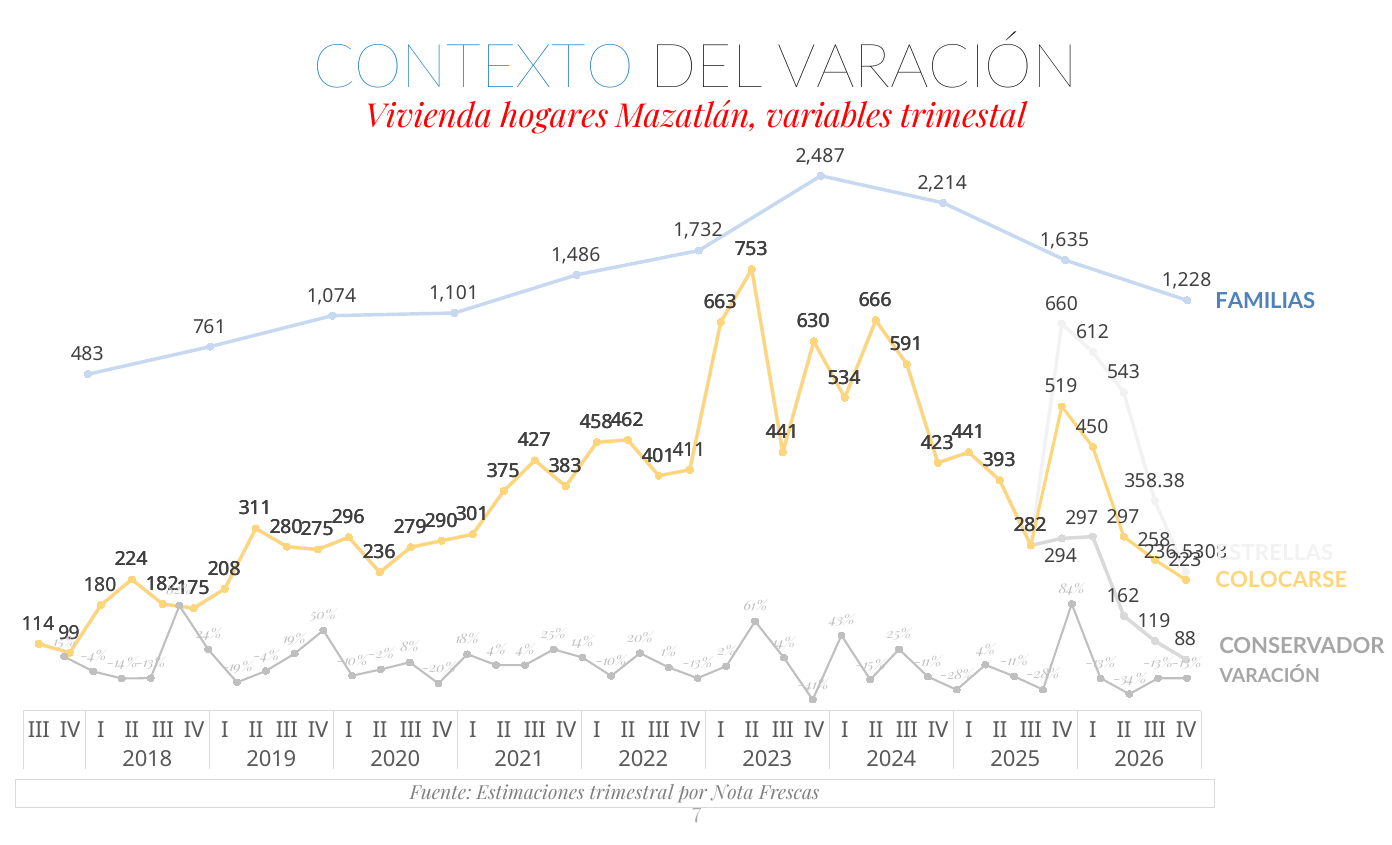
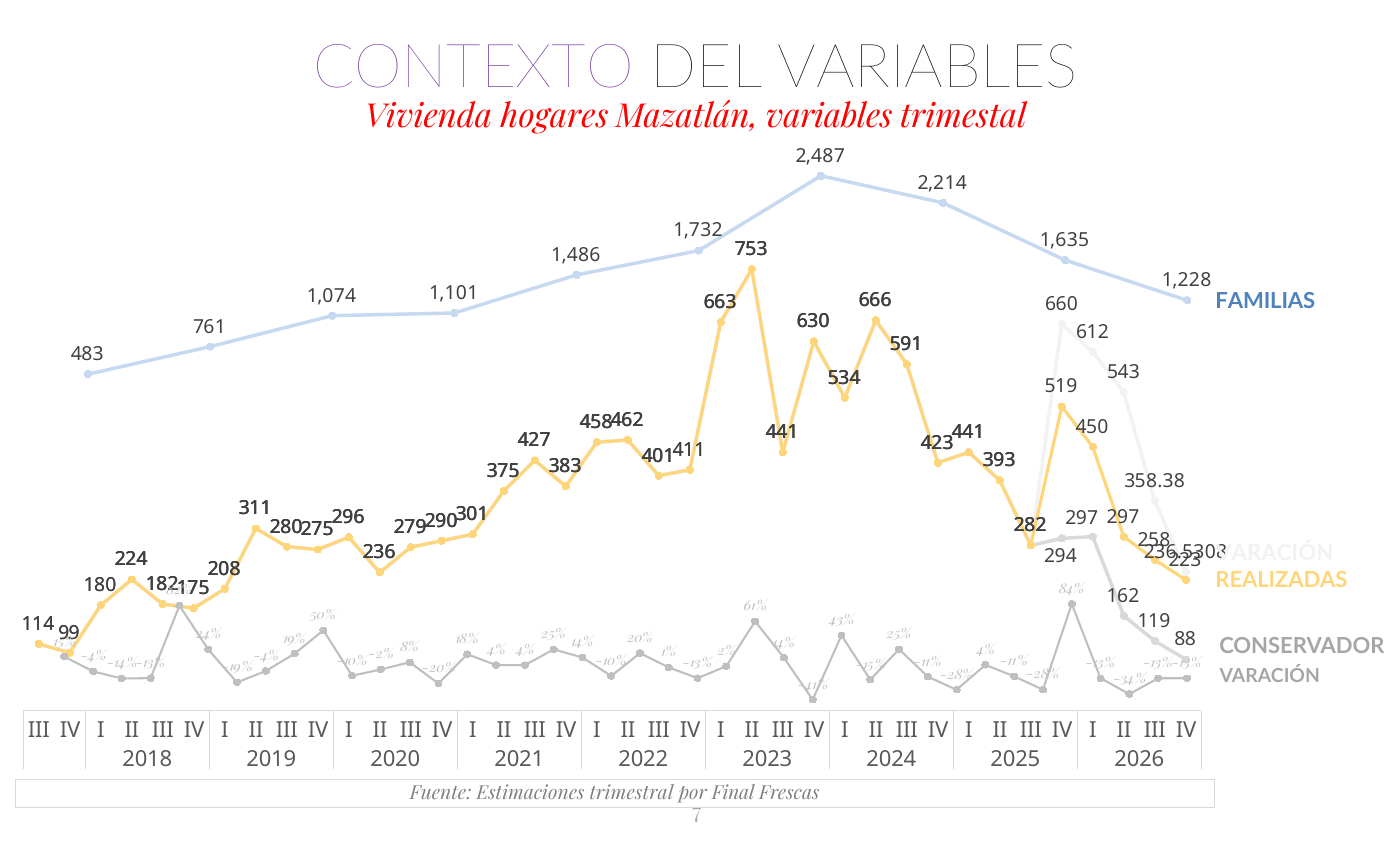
CONTEXTO colour: blue -> purple (474, 68)
DEL VARACIÓN: VARACIÓN -> VARIABLES (928, 68)
ESTRELLAS: ESTRELLAS -> VARACIÓN (1275, 554)
COLOCARSE: COLOCARSE -> REALIZADAS (1281, 580)
Nota: Nota -> Final (733, 793)
